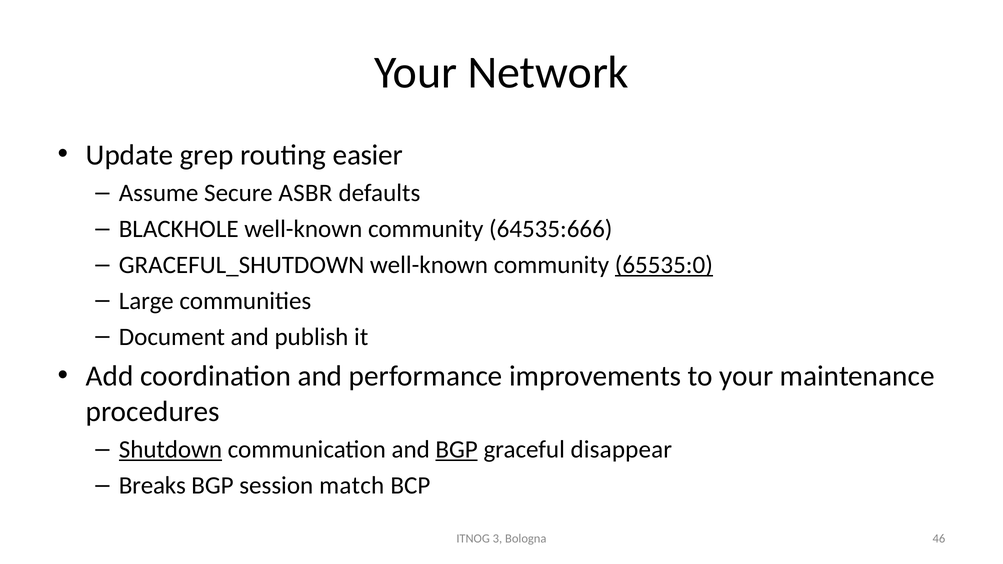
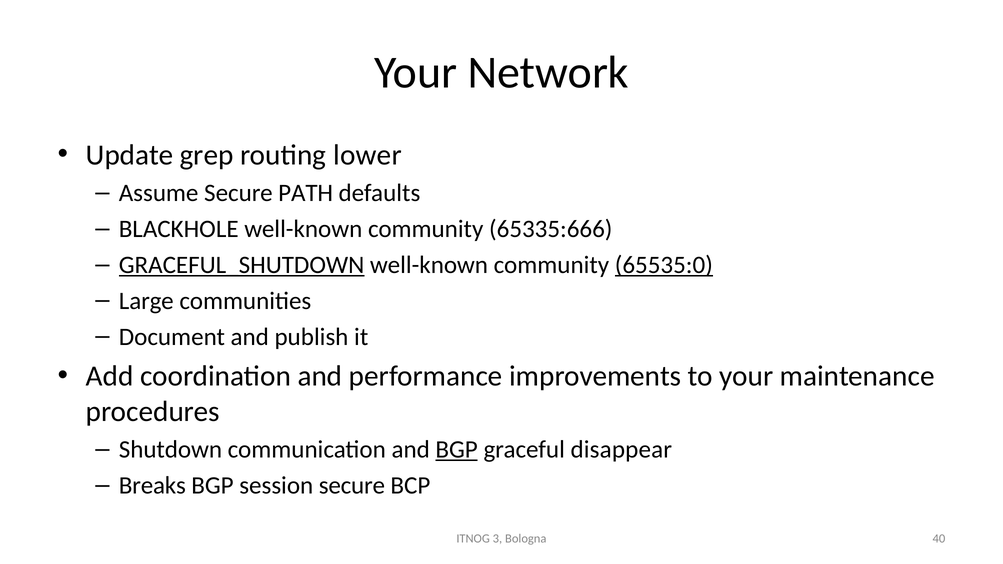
easier: easier -> lower (368, 155)
ASBR: ASBR -> PATH (306, 193)
64535:666: 64535:666 -> 65335:666 (551, 229)
GRACEFUL_SHUTDOWN underline: none -> present (242, 265)
Shutdown underline: present -> none (170, 450)
session match: match -> secure (352, 486)
46: 46 -> 40 (939, 539)
